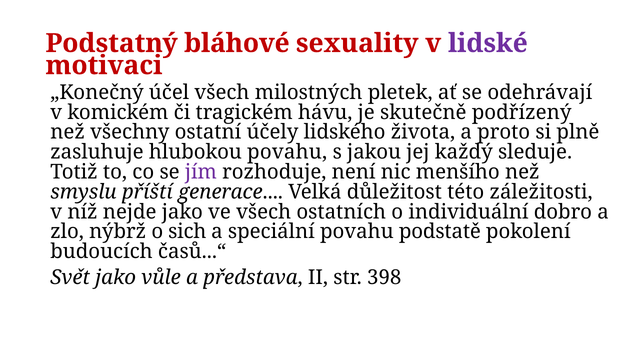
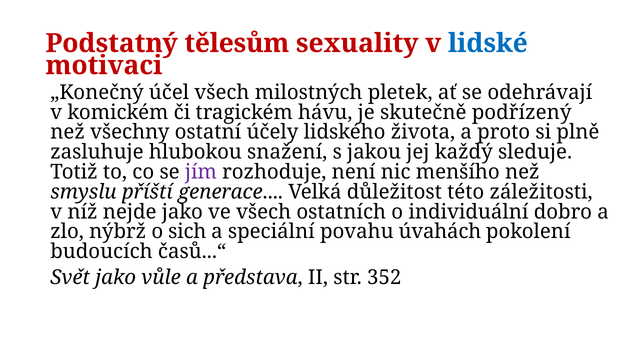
bláhové: bláhové -> tělesům (237, 43)
lidské colour: purple -> blue (488, 43)
hlubokou povahu: povahu -> snažení (287, 152)
podstatě: podstatě -> úvahách (440, 232)
398: 398 -> 352 (384, 277)
